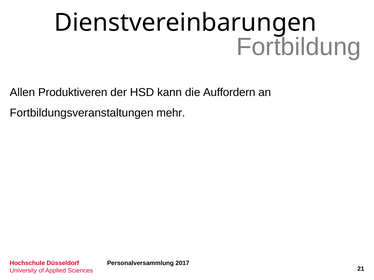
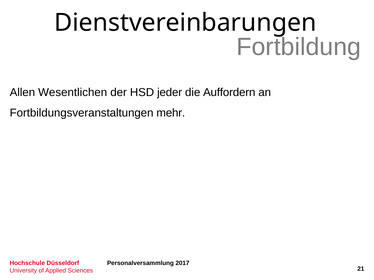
Produktiveren: Produktiveren -> Wesentlichen (73, 93)
kann: kann -> jeder (170, 93)
